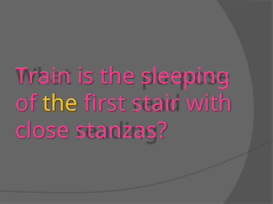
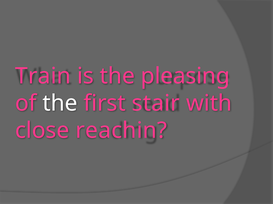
sleeping: sleeping -> pleasing (185, 76)
the colour: yellow -> white (60, 104)
stanzas: stanzas -> reachin (121, 131)
